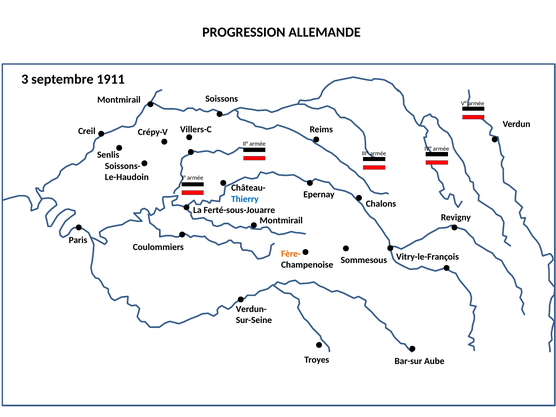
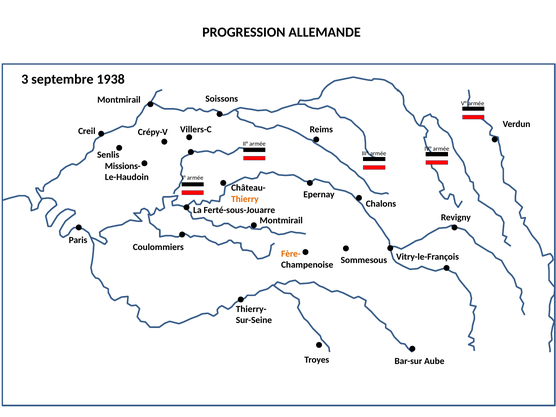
1911: 1911 -> 1938 (111, 79)
Soissons-: Soissons- -> Missions- (123, 166)
Thierry colour: blue -> orange (245, 199)
Verdun-: Verdun- -> Thierry- (251, 309)
